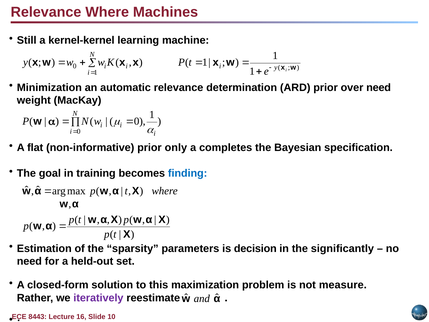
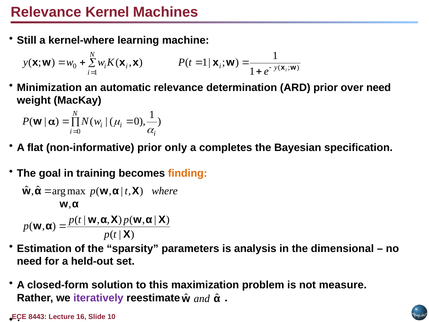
Relevance Where: Where -> Kernel (107, 12)
kernel-kernel: kernel-kernel -> kernel-where (81, 40)
finding colour: blue -> orange (188, 173)
decision: decision -> analysis (255, 248)
significantly: significantly -> dimensional (342, 248)
